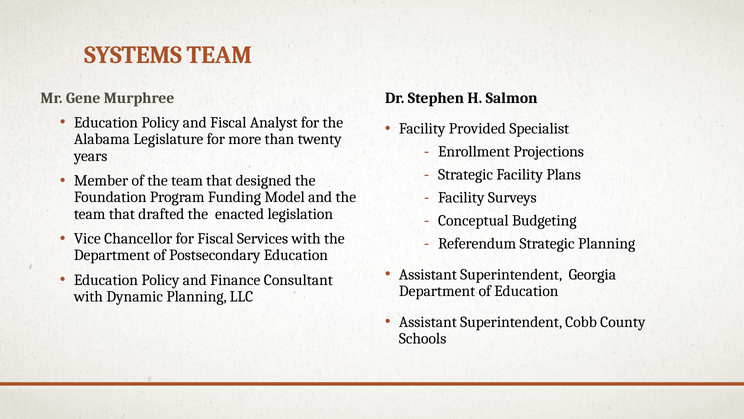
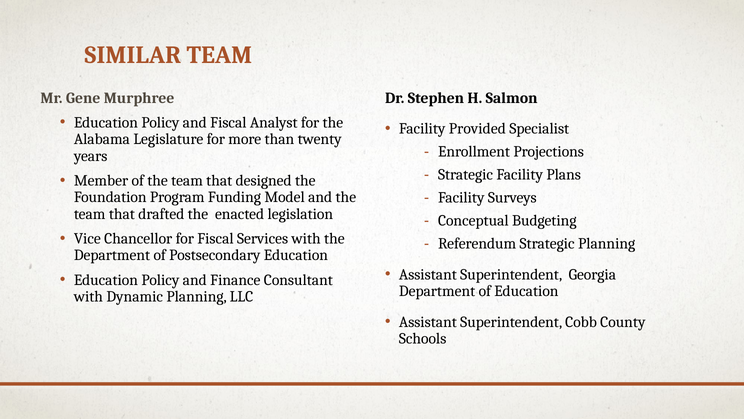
SYSTEMS: SYSTEMS -> SIMILAR (133, 55)
